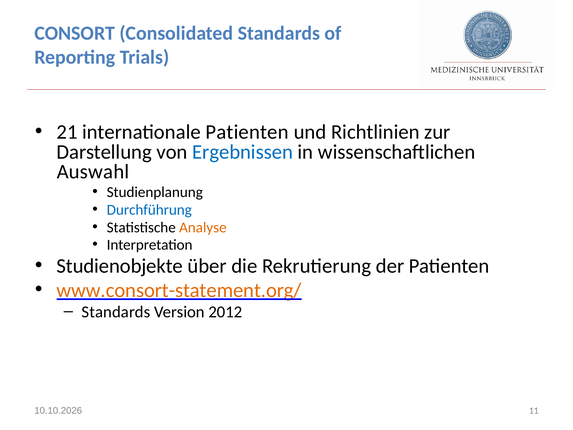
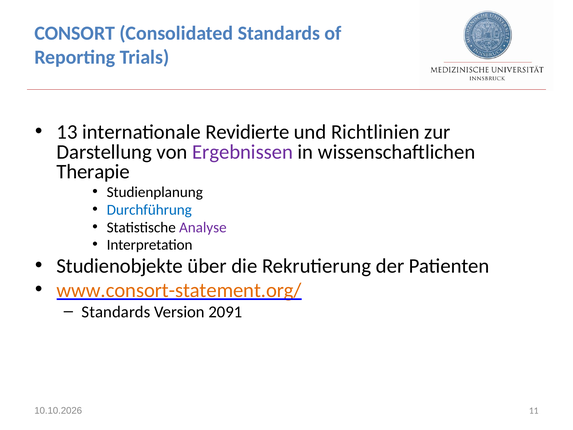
21: 21 -> 13 (67, 132)
internationale Patienten: Patienten -> Revidierte (247, 132)
Ergebnissen colour: blue -> purple (243, 152)
Auswahl: Auswahl -> Therapie (93, 172)
Analyse colour: orange -> purple (203, 227)
2012: 2012 -> 2091 (225, 312)
